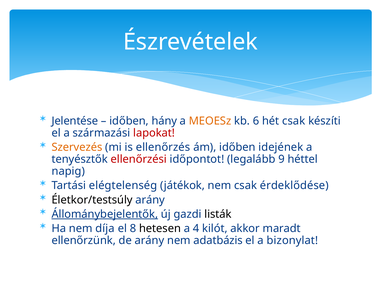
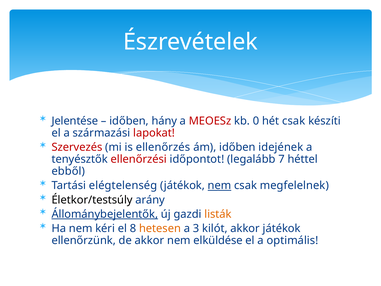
MEOESz colour: orange -> red (210, 121)
6: 6 -> 0 (256, 121)
Szervezés colour: orange -> red (77, 147)
9: 9 -> 7 (281, 159)
napig: napig -> ebből (68, 171)
nem underline: none -> present (220, 185)
érdeklődése: érdeklődése -> megfelelnek (294, 185)
listák colour: black -> orange (218, 214)
díja: díja -> kéri (105, 228)
hetesen colour: black -> orange (160, 228)
4: 4 -> 3 (196, 228)
akkor maradt: maradt -> játékok (282, 228)
de arány: arány -> akkor (149, 240)
adatbázis: adatbázis -> elküldése (218, 240)
bizonylat: bizonylat -> optimális (292, 240)
